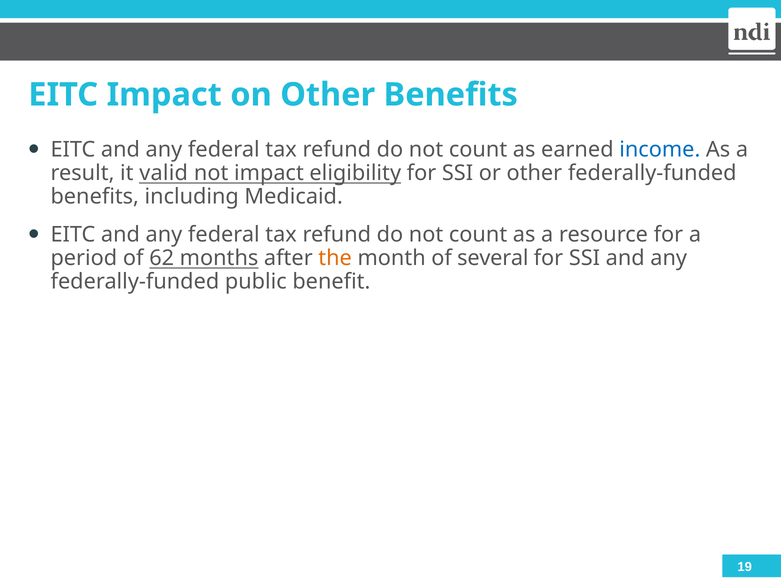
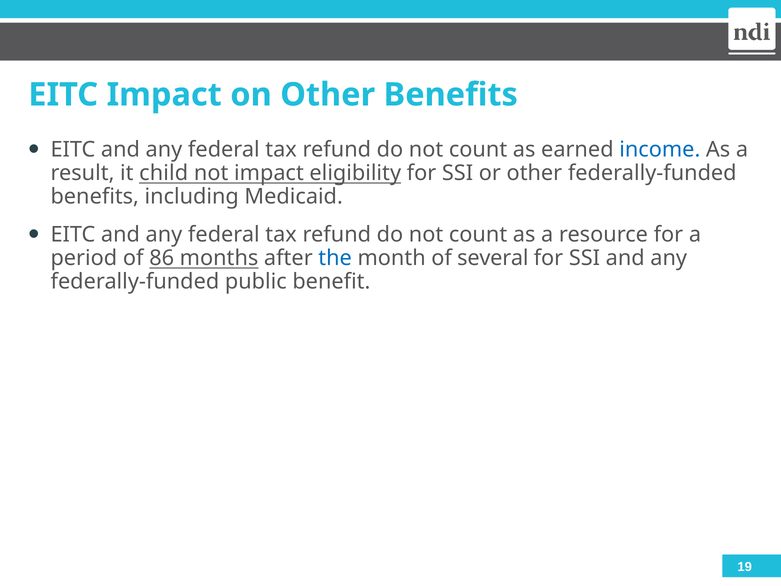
valid: valid -> child (164, 173)
62: 62 -> 86 (162, 258)
the colour: orange -> blue (335, 258)
